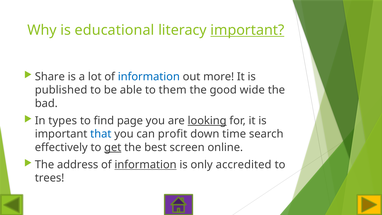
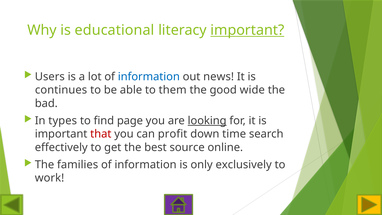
Share: Share -> Users (50, 77)
more: more -> news (219, 77)
published: published -> continues (61, 90)
that colour: blue -> red (101, 134)
get underline: present -> none (113, 147)
screen: screen -> source (187, 147)
address: address -> families (78, 165)
information underline: present -> none (146, 165)
accredited: accredited -> exclusively (244, 165)
trees: trees -> work (50, 178)
